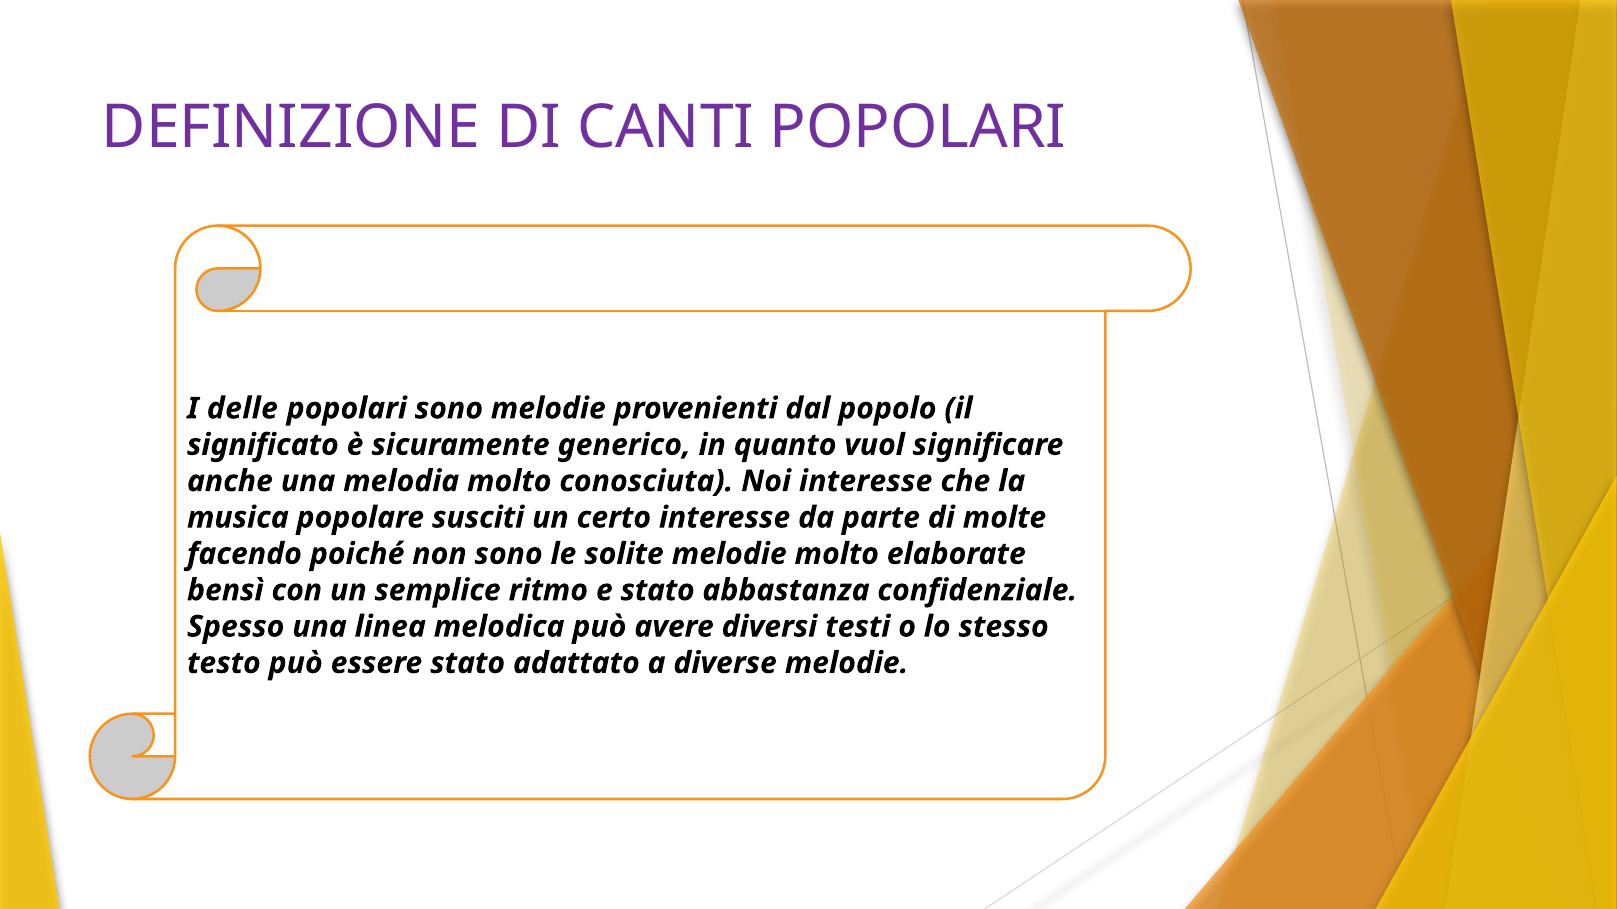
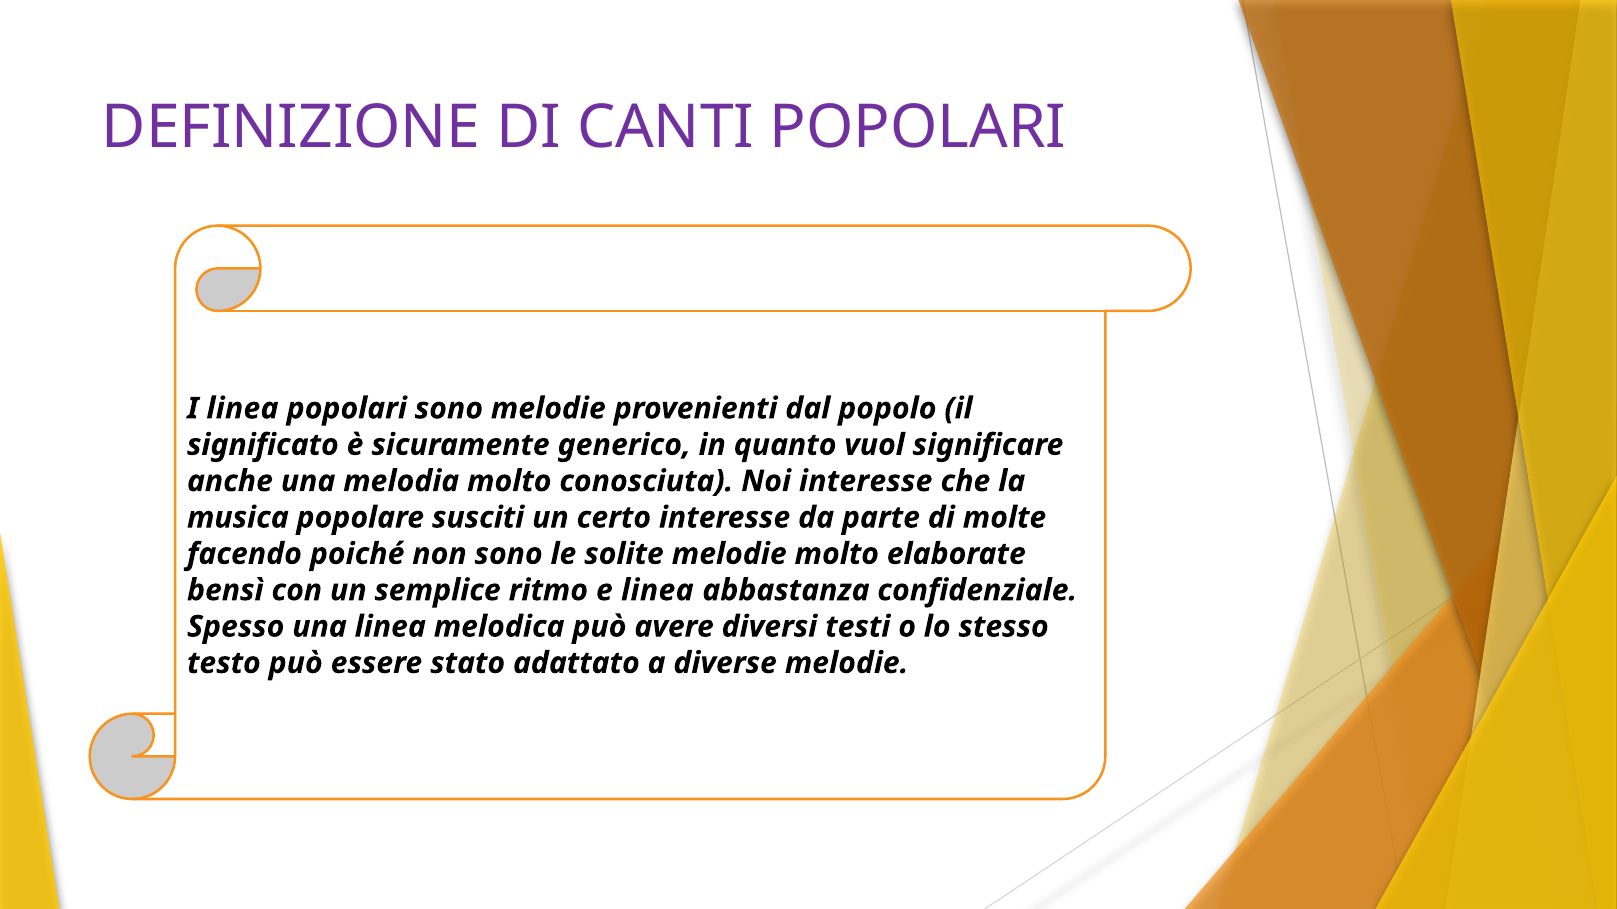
I delle: delle -> linea (242, 409)
e stato: stato -> linea (657, 591)
